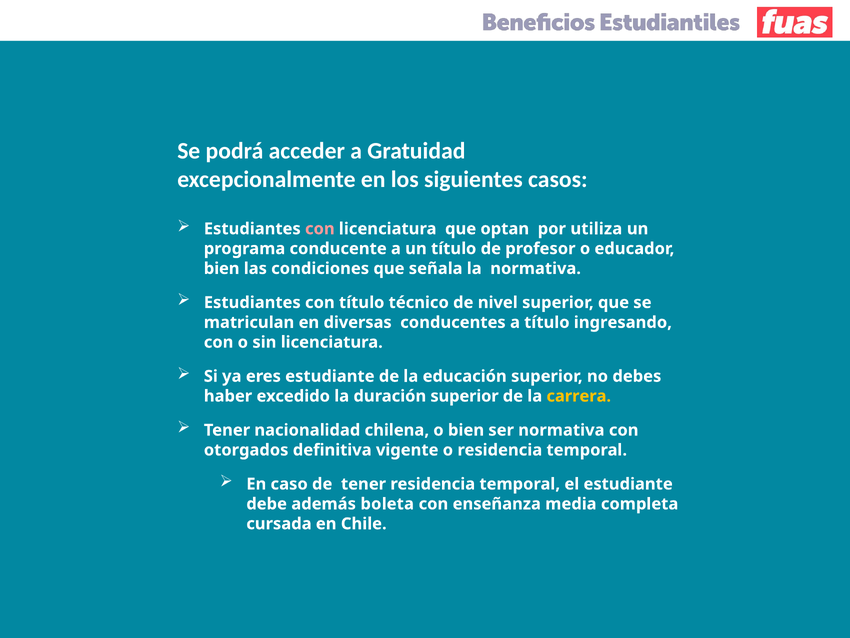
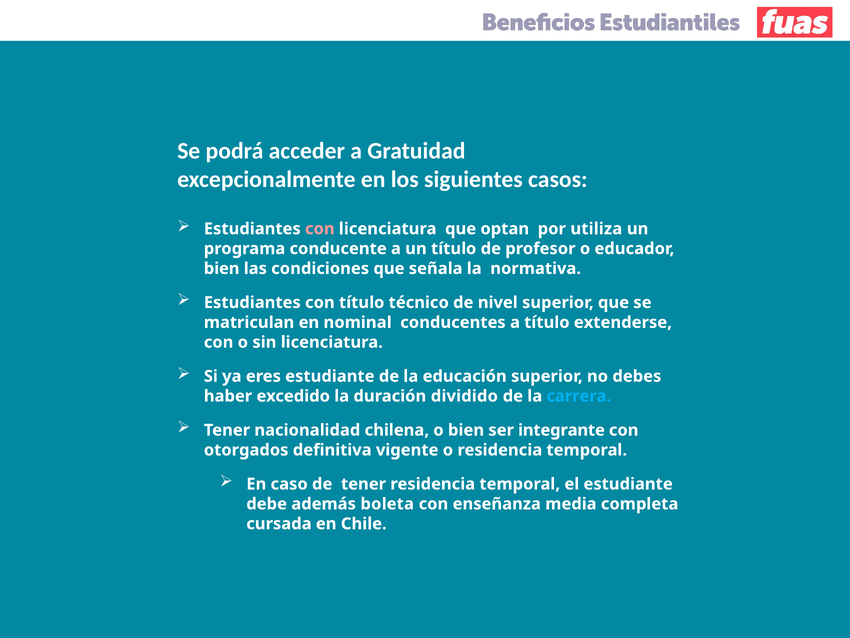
diversas: diversas -> nominal (358, 322)
ingresando: ingresando -> extenderse (623, 322)
duración superior: superior -> dividido (464, 396)
carrera colour: yellow -> light blue (579, 396)
ser normativa: normativa -> integrante (561, 430)
